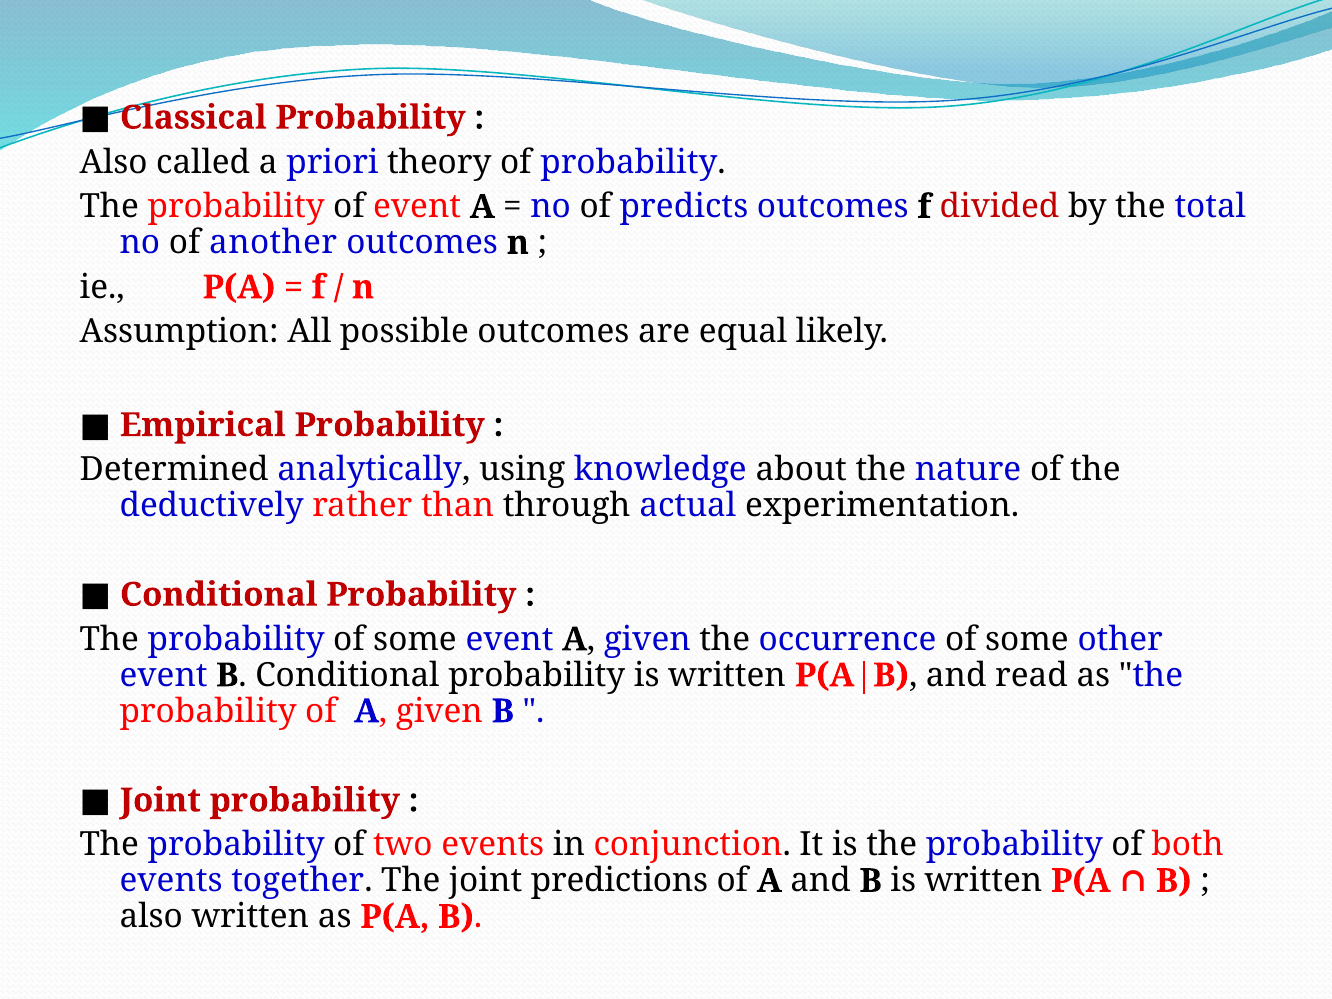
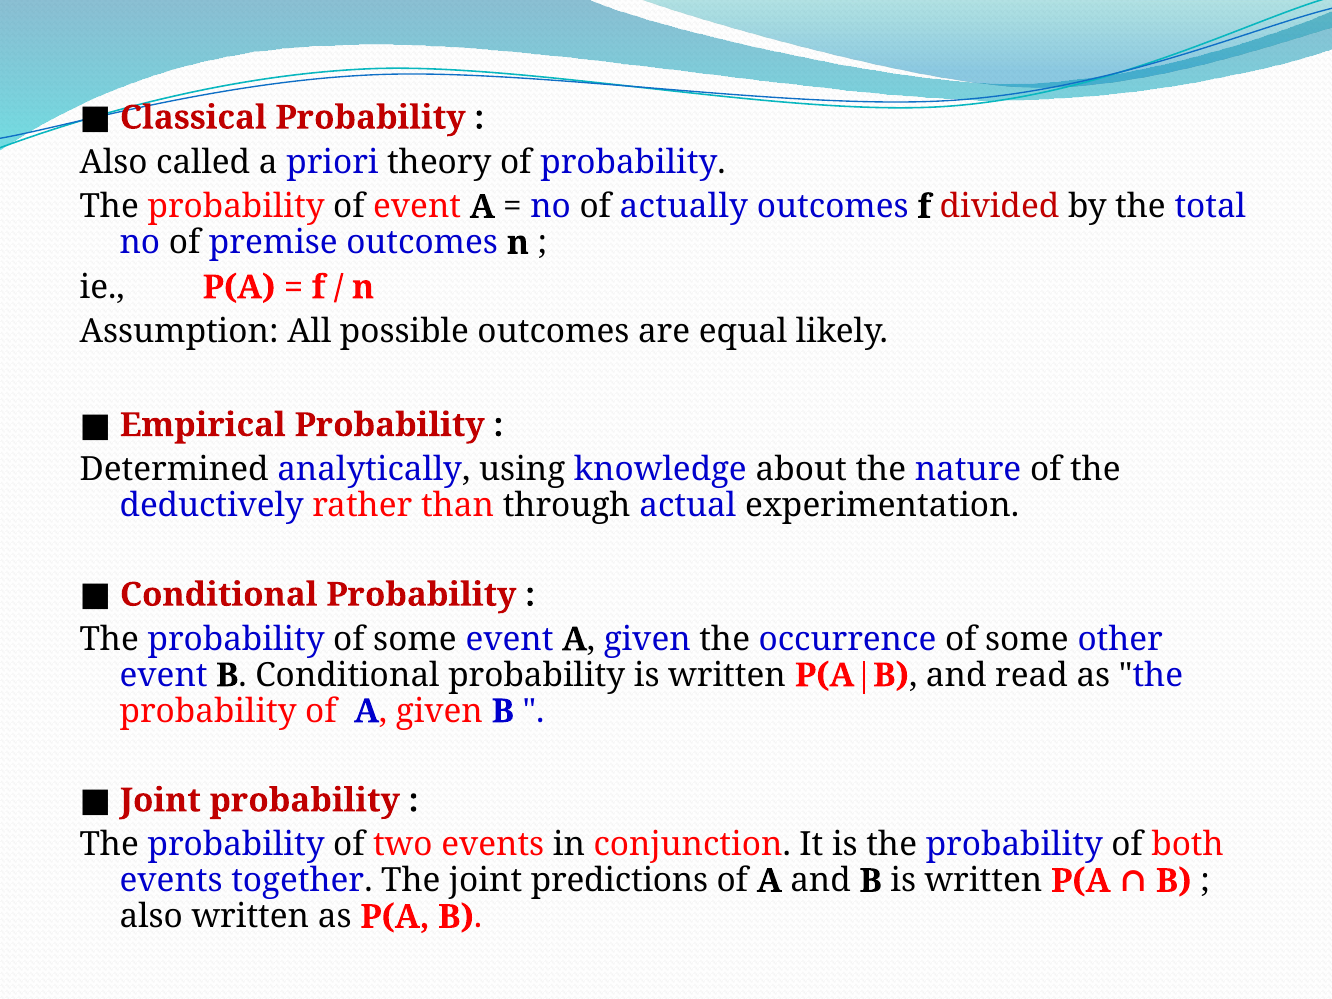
predicts: predicts -> actually (684, 207)
another: another -> premise (273, 243)
